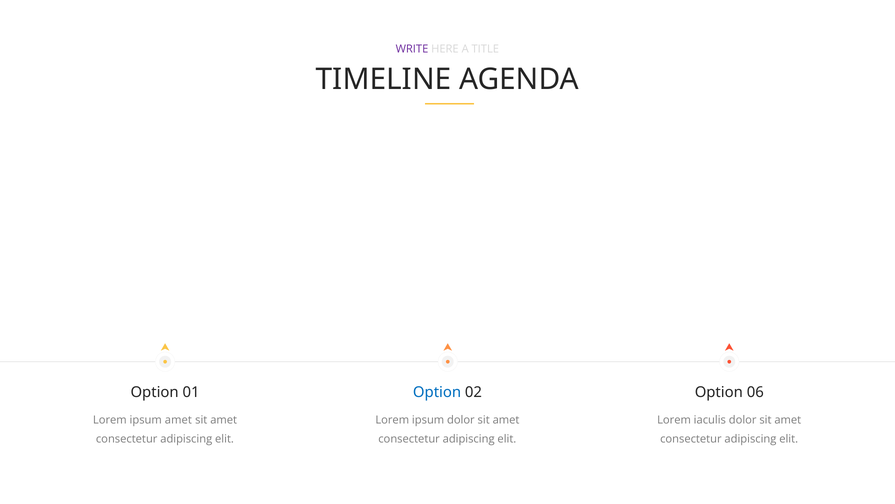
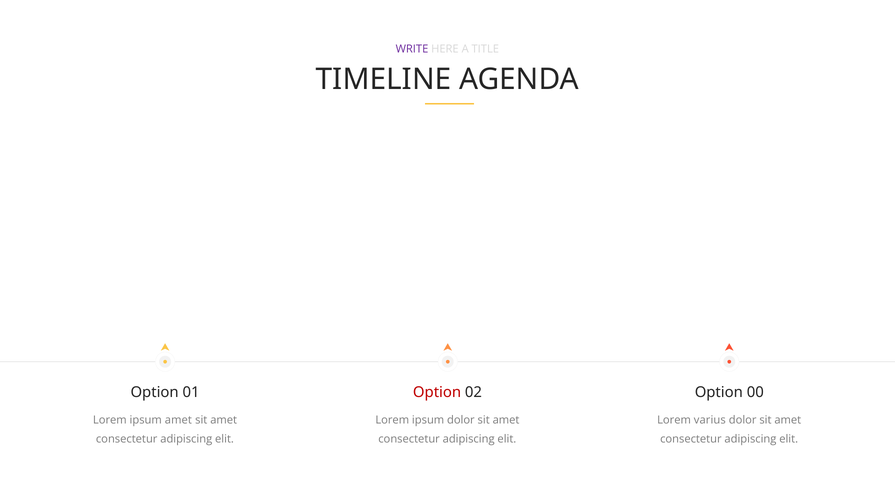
Option colour: blue -> red (437, 392)
06: 06 -> 00 (755, 392)
iaculis: iaculis -> varius (710, 420)
